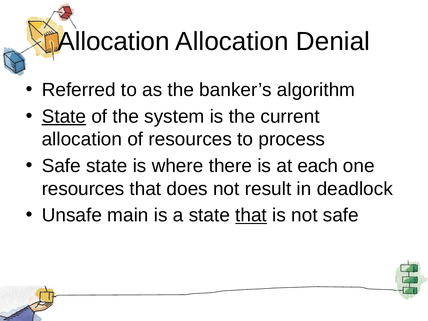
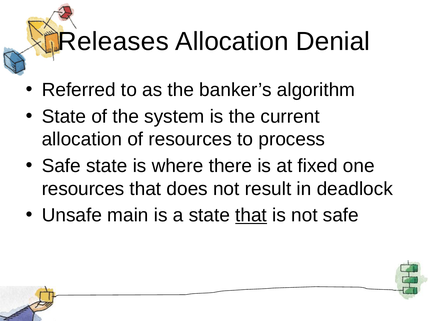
Allocation: Allocation -> Releases (113, 41)
State underline: present -> none (64, 116)
each: each -> fixed (318, 166)
